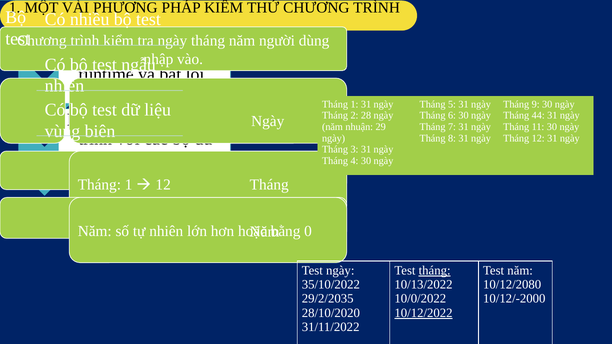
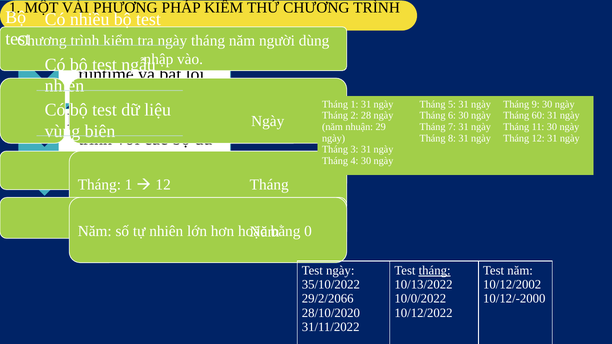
44: 44 -> 60 (538, 116)
10/12/2080: 10/12/2080 -> 10/12/2002 (512, 285)
29/2/2035: 29/2/2035 -> 29/2/2066 (328, 299)
10/12/2022 underline: present -> none (424, 313)
